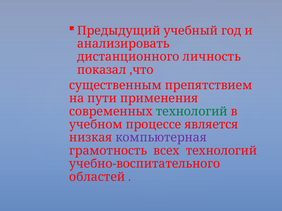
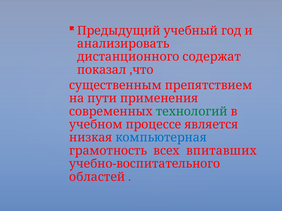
личность: личность -> содержат (212, 57)
компьютерная colour: purple -> blue (161, 138)
всех технологий: технологий -> впитавших (221, 151)
